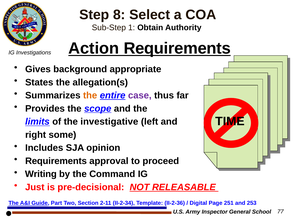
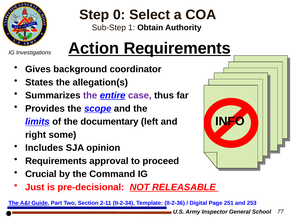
8: 8 -> 0 (119, 15)
appropriate: appropriate -> coordinator (136, 69)
the colour: orange -> purple (90, 96)
TIME: TIME -> INFO (230, 122)
investigative: investigative -> documentary (109, 122)
Writing: Writing -> Crucial (41, 174)
